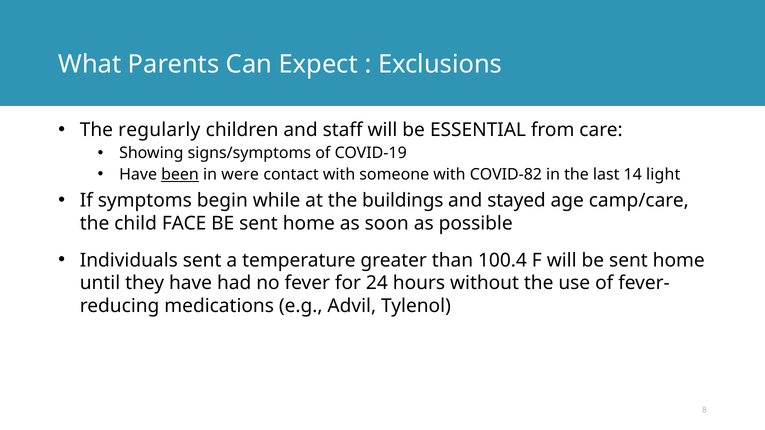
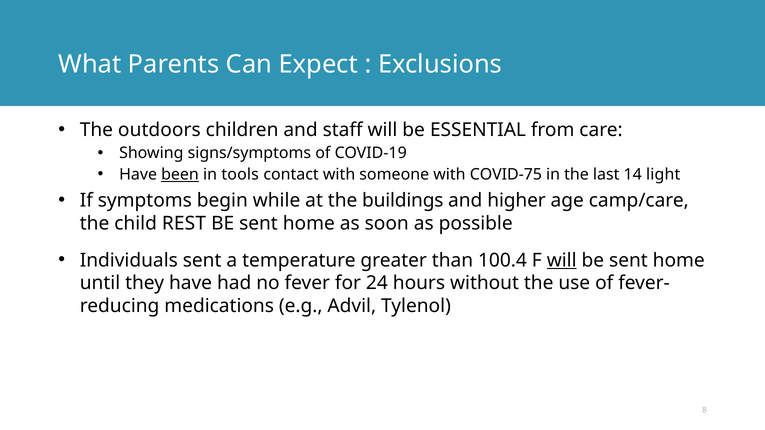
regularly: regularly -> outdoors (159, 130)
were: were -> tools (240, 175)
COVID-82: COVID-82 -> COVID-75 (506, 175)
stayed: stayed -> higher (517, 200)
FACE: FACE -> REST (184, 223)
will underline: none -> present (562, 260)
